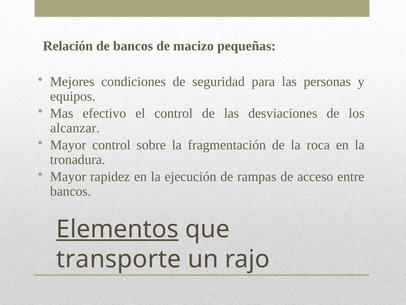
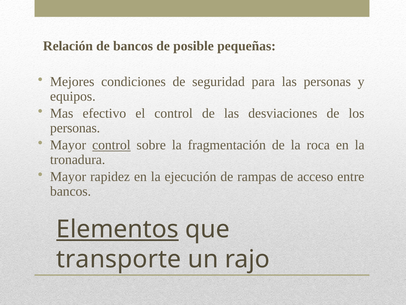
macizo: macizo -> posible (194, 46)
alcanzar: alcanzar -> personas (75, 128)
control underline: none -> present (111, 145)
